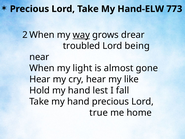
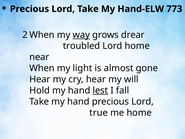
Lord being: being -> home (137, 46)
like: like -> will (131, 79)
lest underline: none -> present (100, 90)
